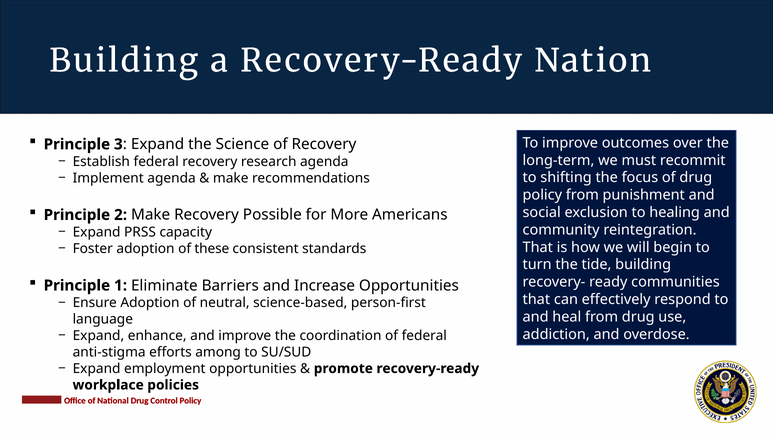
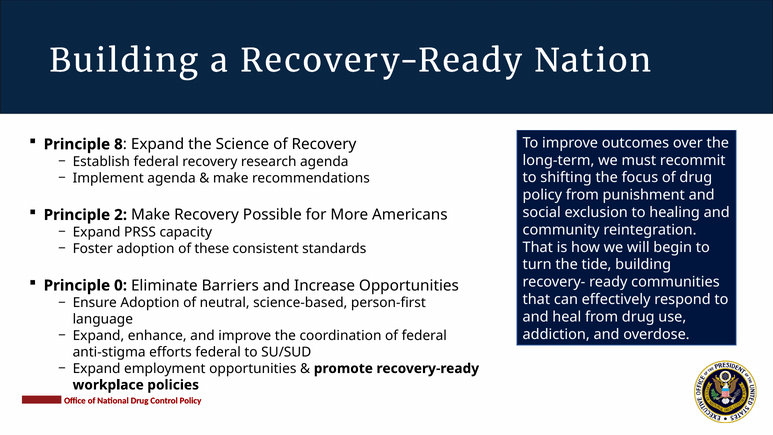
3: 3 -> 8 (118, 144)
1: 1 -> 0 (121, 285)
efforts among: among -> federal (218, 352)
